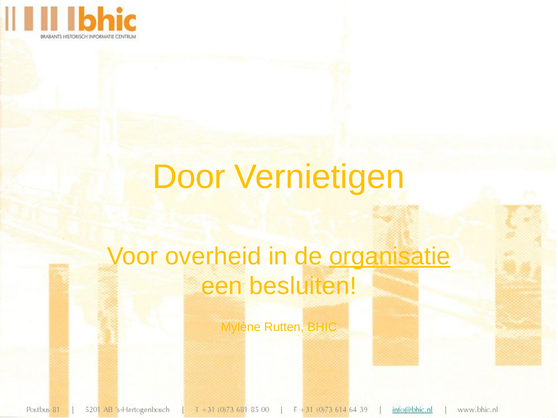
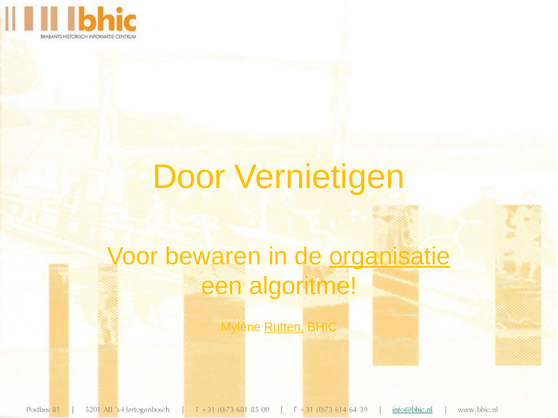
overheid: overheid -> bewaren (213, 257)
besluiten: besluiten -> algoritme (303, 286)
Rutten underline: none -> present (284, 328)
